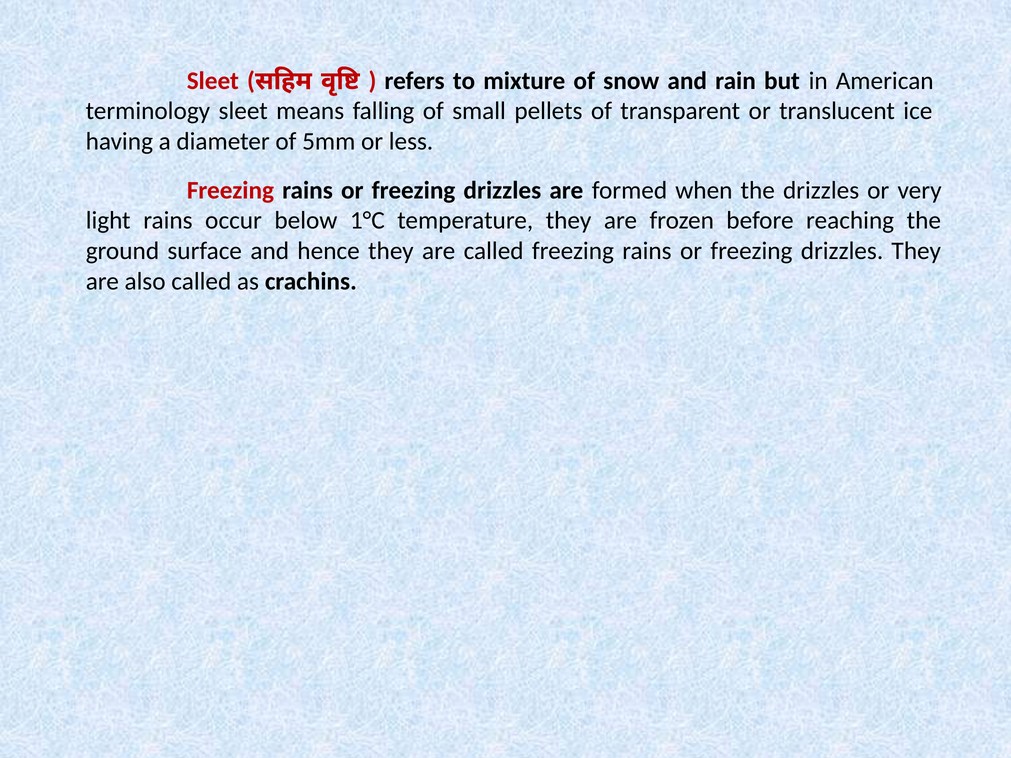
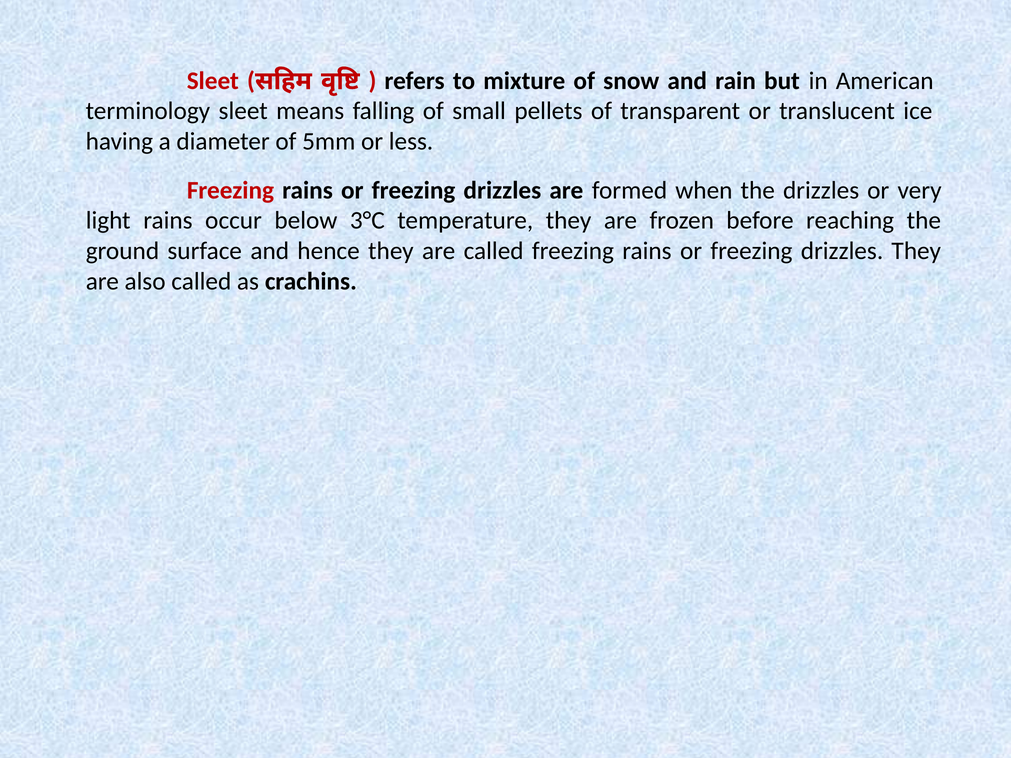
1°C: 1°C -> 3°C (367, 221)
